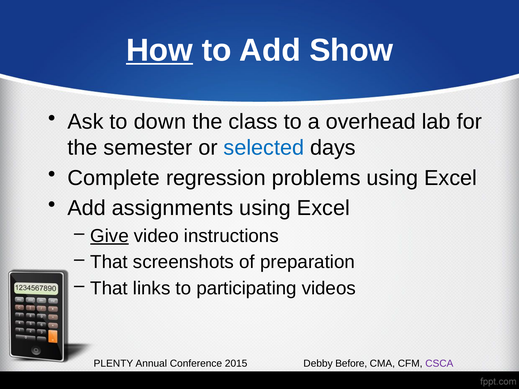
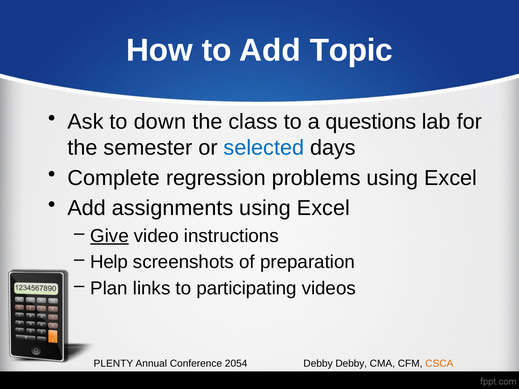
How underline: present -> none (160, 50)
Show: Show -> Topic (351, 50)
overhead: overhead -> questions (371, 122)
That: That -> Help (109, 262)
That: That -> Plan (109, 289)
2015: 2015 -> 2054 (236, 364)
Debby Before: Before -> Debby (351, 364)
CSCA colour: purple -> orange (439, 364)
